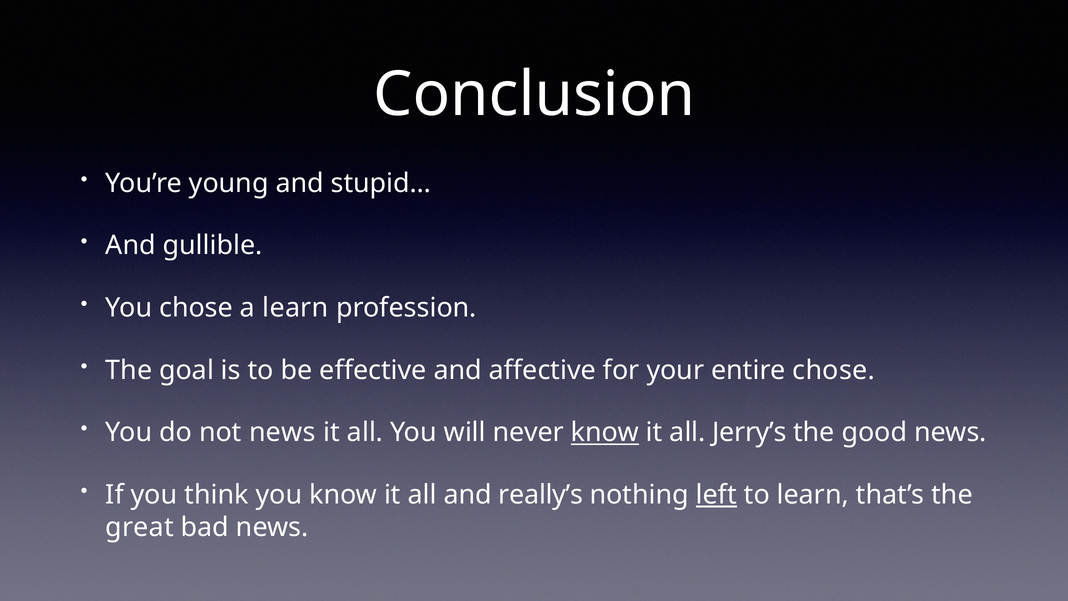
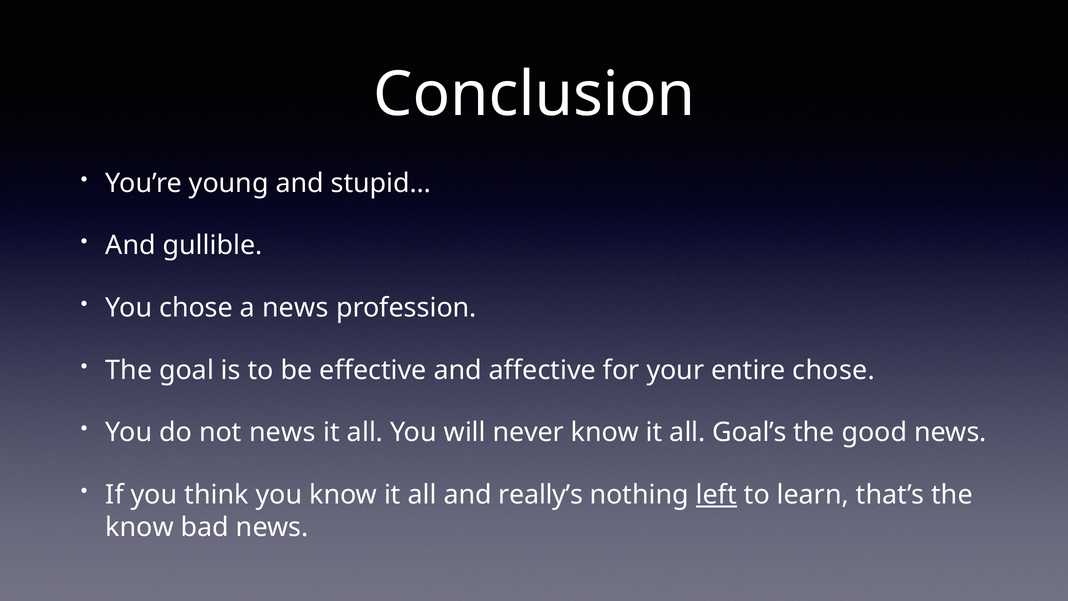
a learn: learn -> news (295, 308)
know underline: present -> none (605, 432)
Jerry’s: Jerry’s -> Goal’s (750, 432)
great: great -> know (140, 527)
